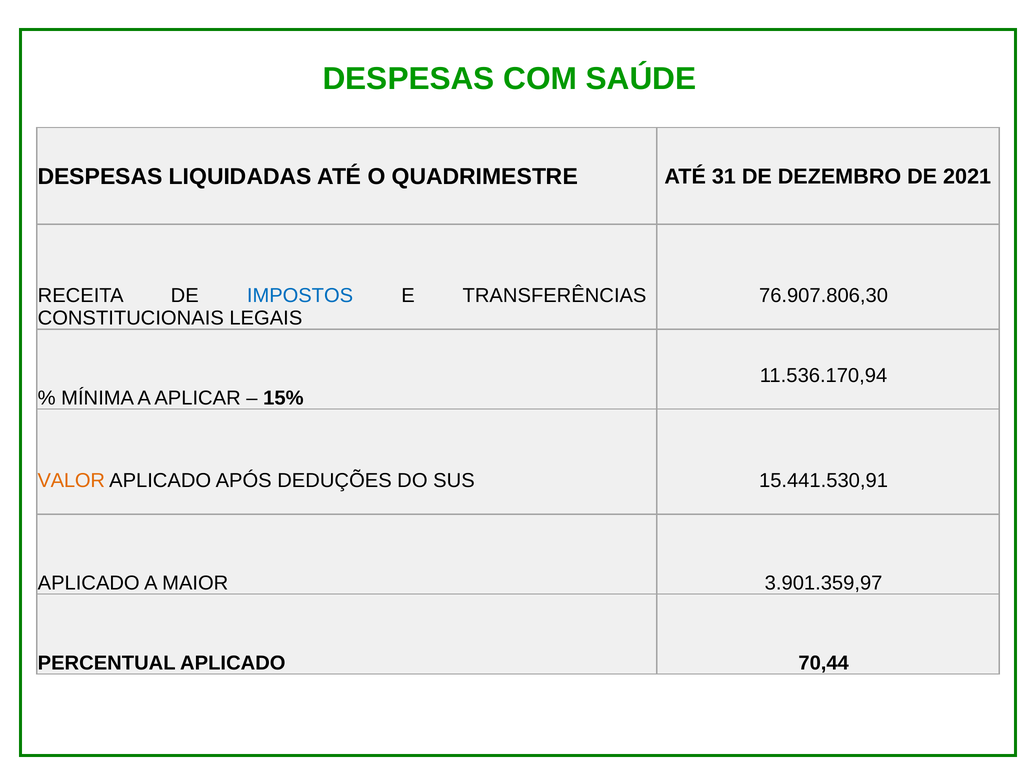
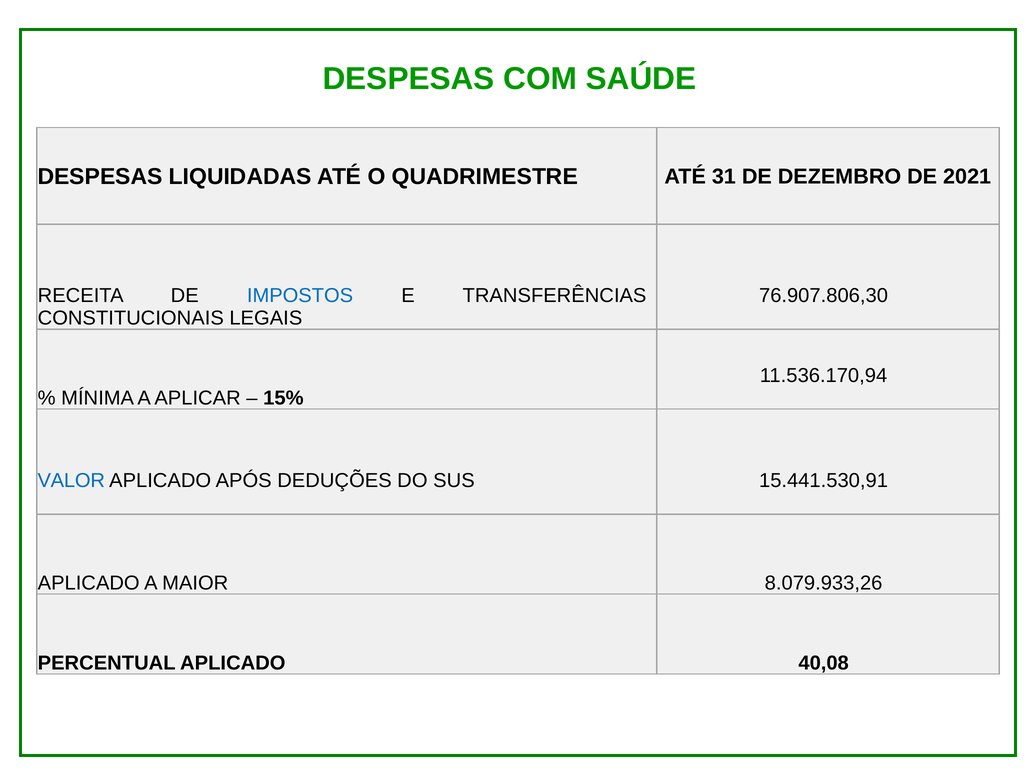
VALOR colour: orange -> blue (71, 481)
3.901.359,97: 3.901.359,97 -> 8.079.933,26 (824, 583)
70,44: 70,44 -> 40,08 (824, 663)
